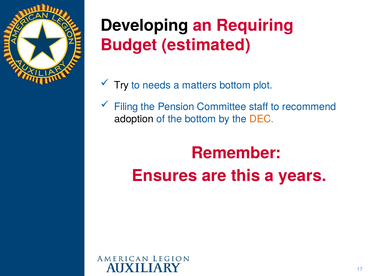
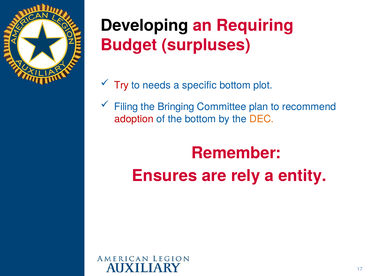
estimated: estimated -> surpluses (206, 45)
Try colour: black -> red (121, 85)
matters: matters -> specific (199, 85)
Pension: Pension -> Bringing (176, 107)
staff: staff -> plan (259, 107)
adoption colour: black -> red (134, 119)
this: this -> rely (246, 176)
years: years -> entity (302, 176)
